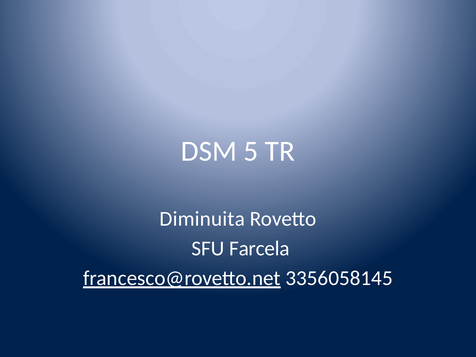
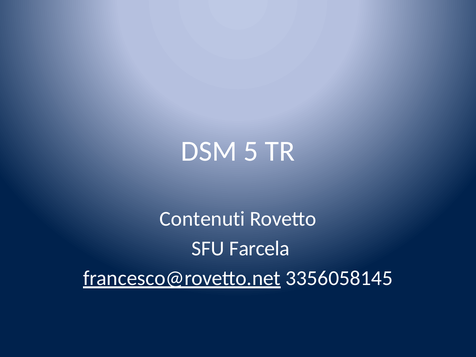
Diminuita: Diminuita -> Contenuti (202, 219)
